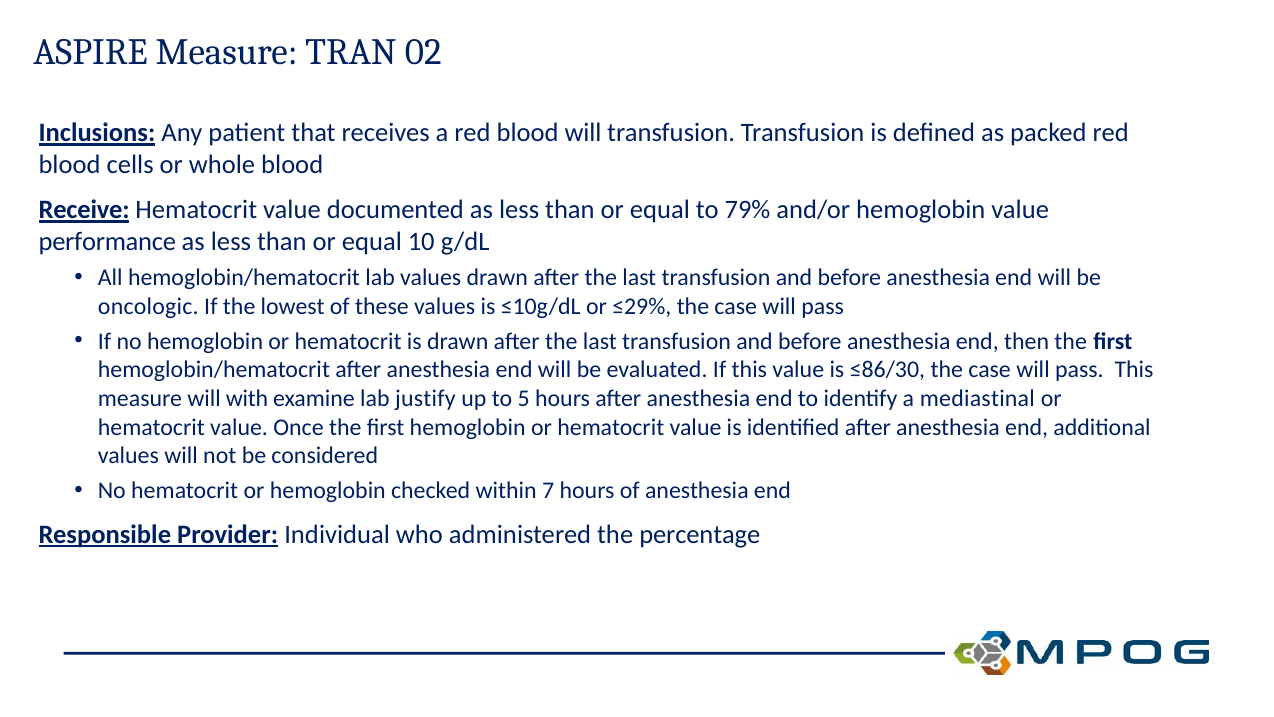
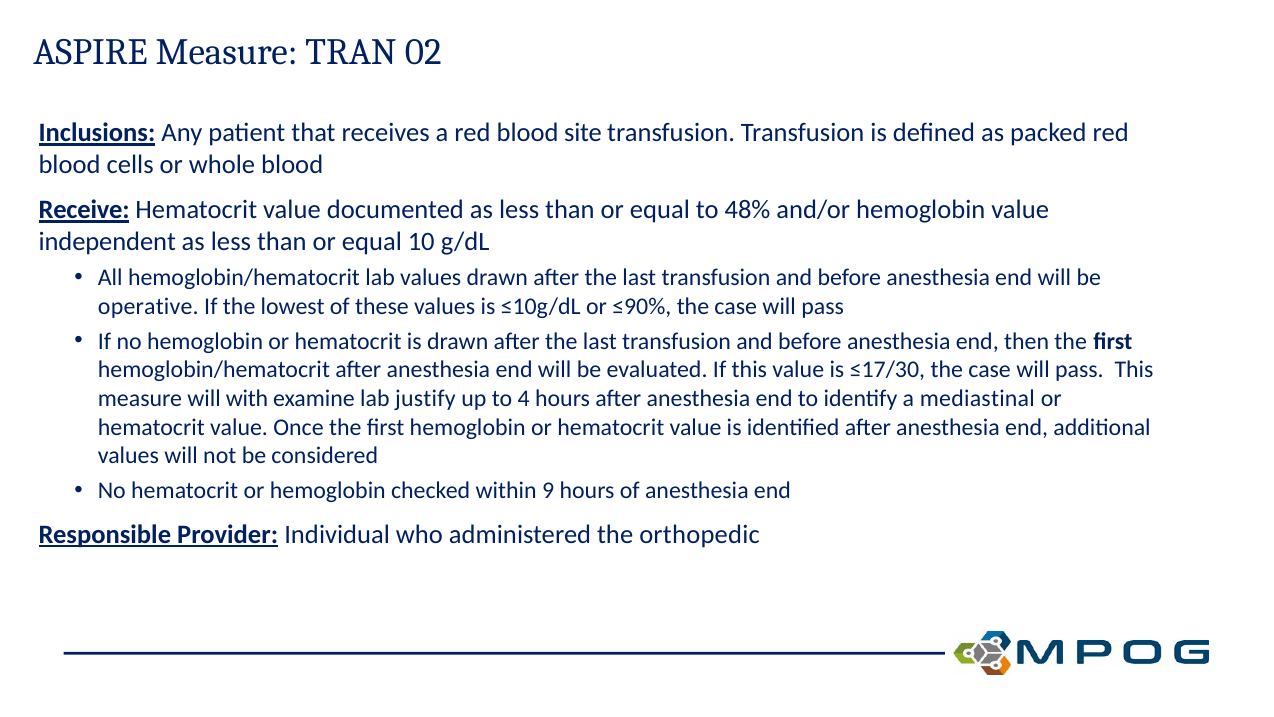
blood will: will -> site (583, 133)
79%: 79% -> 48% (748, 210)
performance: performance -> independent (107, 242)
oncologic: oncologic -> operative (148, 306)
≤29%: ≤29% -> ≤90% (642, 306)
≤86/30: ≤86/30 -> ≤17/30 (887, 370)
5: 5 -> 4 (524, 398)
7: 7 -> 9 (548, 490)
percentage: percentage -> orthopedic (700, 534)
